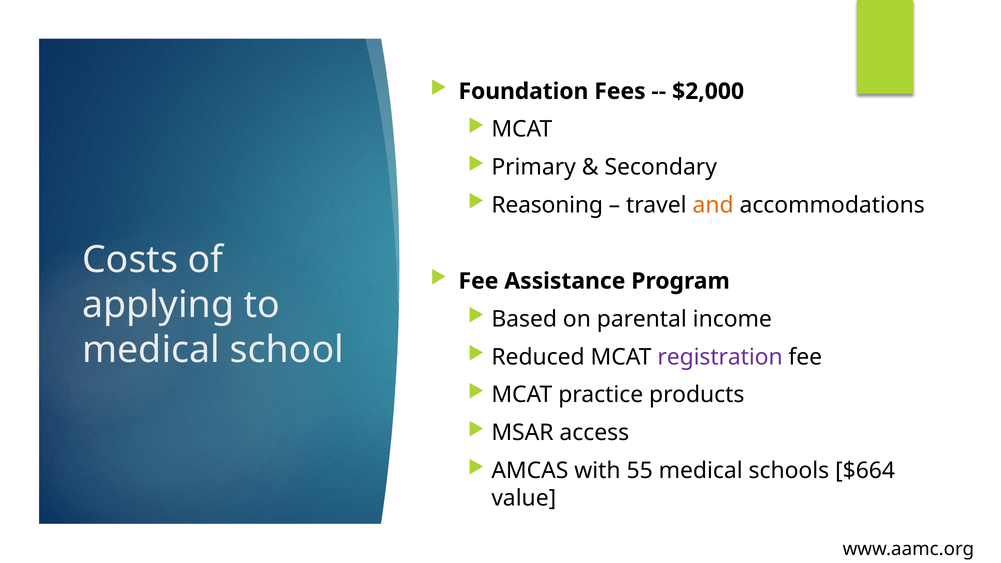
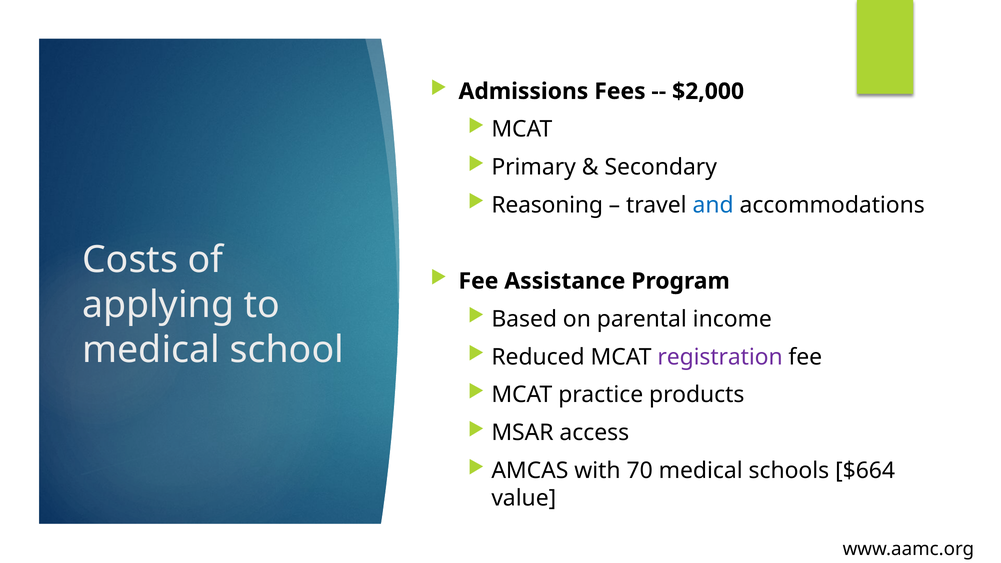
Foundation: Foundation -> Admissions (523, 91)
and colour: orange -> blue (713, 205)
55: 55 -> 70 (640, 471)
